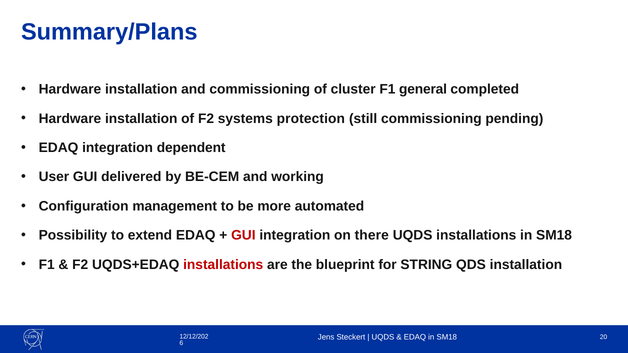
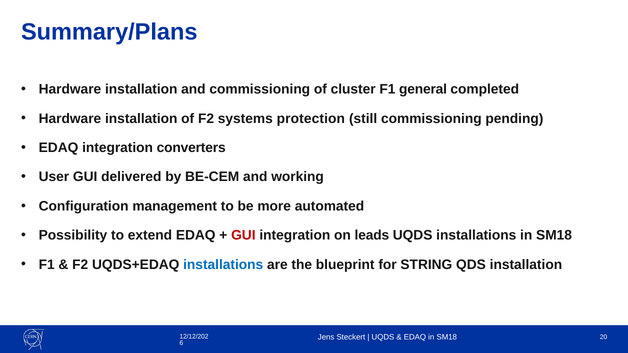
dependent: dependent -> converters (191, 148)
there: there -> leads (372, 235)
installations colour: red -> blue (223, 265)
